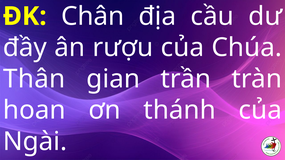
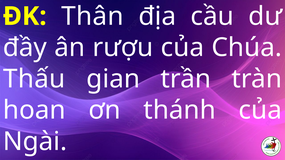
Chân: Chân -> Thân (92, 16)
Thân: Thân -> Thấu (34, 79)
